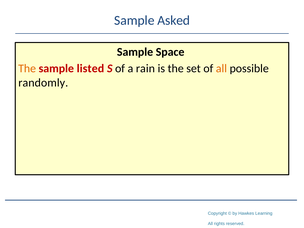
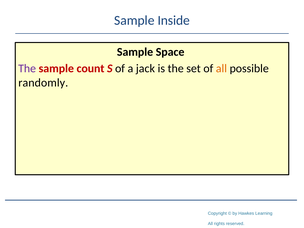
Asked: Asked -> Inside (174, 20)
The colour: orange -> purple (27, 69)
listed: listed -> count (91, 69)
rain: rain -> jack (145, 69)
